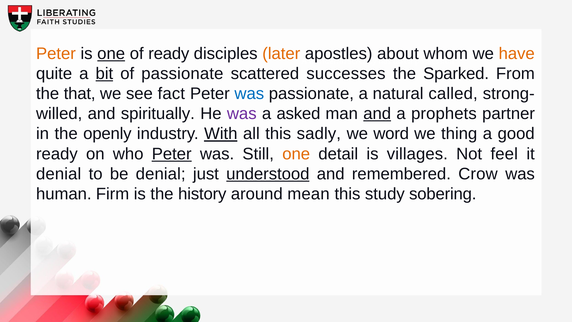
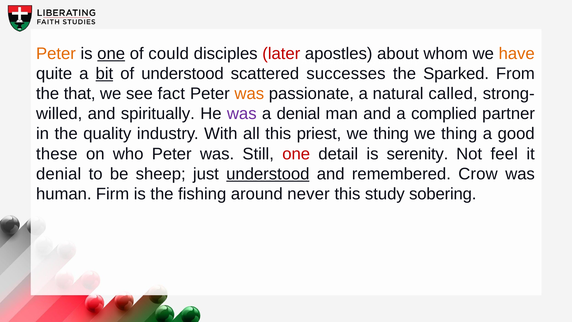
of ready: ready -> could (169, 54)
later colour: orange -> red (281, 54)
of passionate: passionate -> understood (182, 74)
was colour: blue -> orange (249, 94)
a asked: asked -> denial (298, 114)
and underline: present -> none (377, 114)
prophets: prophets -> complied (444, 114)
openly: openly -> quality (107, 134)
With underline: present -> none (221, 134)
sadly: sadly -> priest (319, 134)
word: word -> thing (391, 134)
ready: ready -> these (57, 154)
Peter underline: present -> none (172, 154)
one colour: orange -> red (296, 154)
is villages: villages -> serenity (417, 154)
be denial: denial -> sheep (161, 174)
history: history -> fishing (202, 194)
mean: mean -> never (309, 194)
